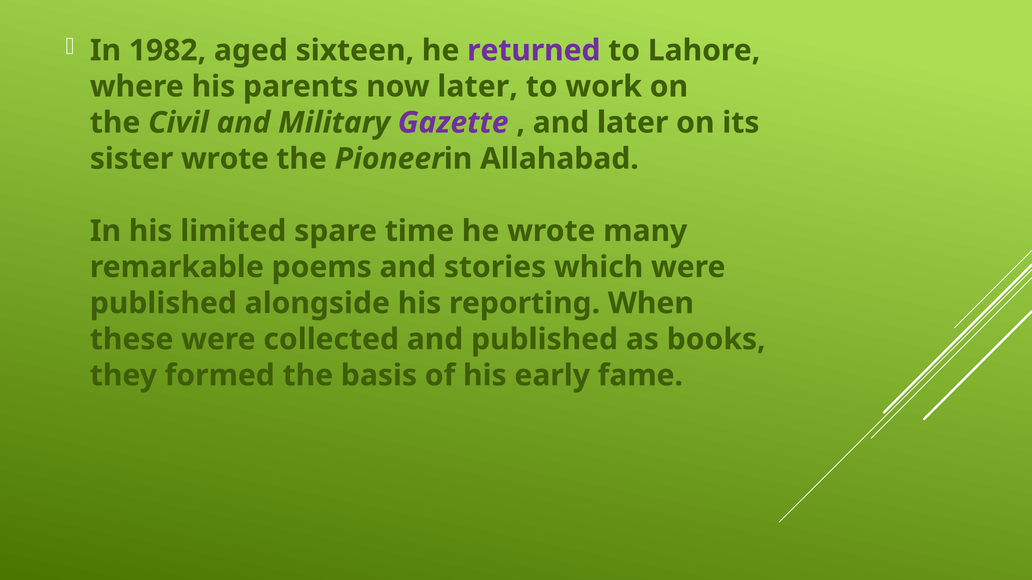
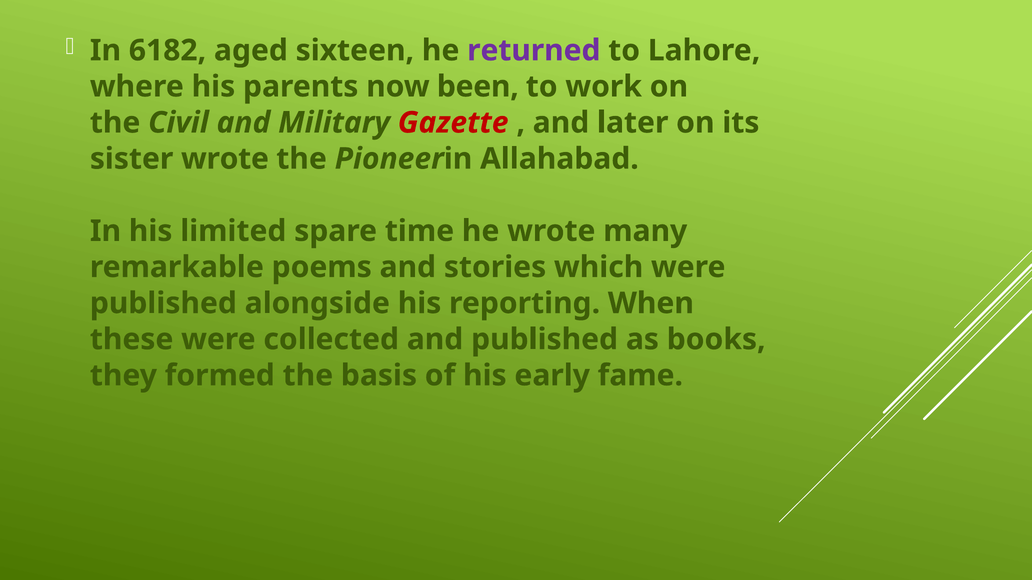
1982: 1982 -> 6182 (167, 50)
now later: later -> been (478, 87)
Gazette colour: purple -> red (453, 123)
